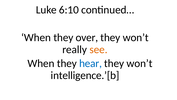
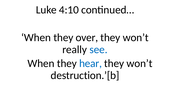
6:10: 6:10 -> 4:10 (69, 10)
see colour: orange -> blue (99, 49)
intelligence.’[b: intelligence.’[b -> destruction.’[b (85, 75)
